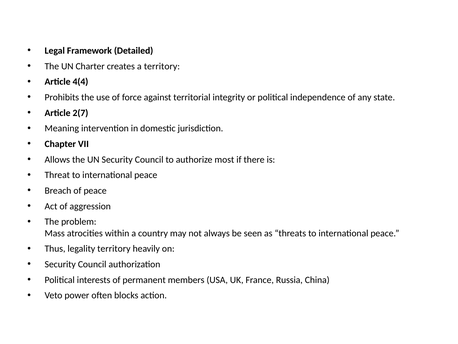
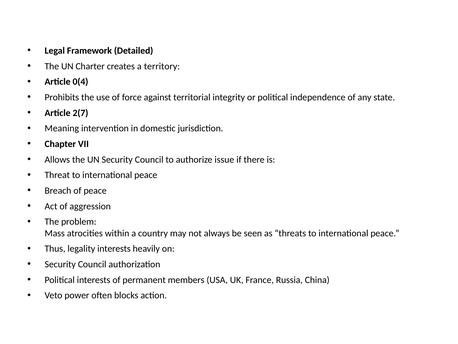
4(4: 4(4 -> 0(4 (80, 82)
most: most -> issue (224, 159)
legality territory: territory -> interests (114, 248)
